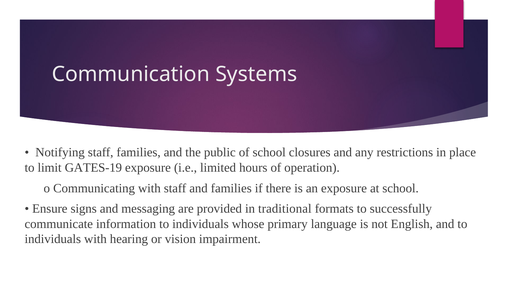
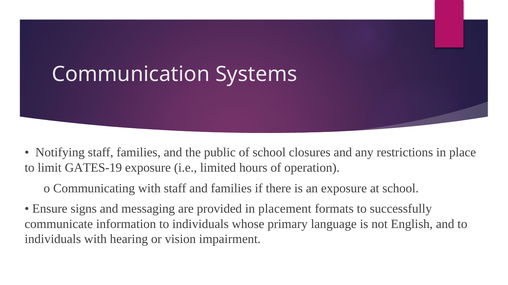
traditional: traditional -> placement (285, 209)
